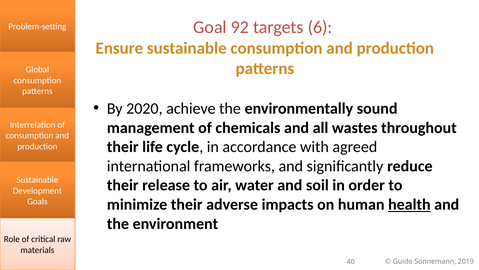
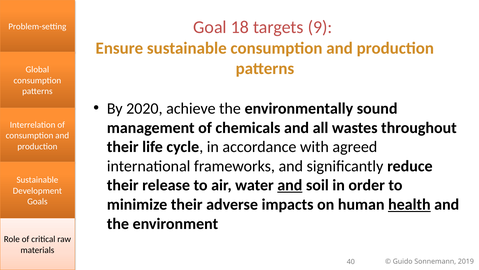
92: 92 -> 18 (240, 27)
6: 6 -> 9 (320, 27)
and underline: none -> present (290, 185)
